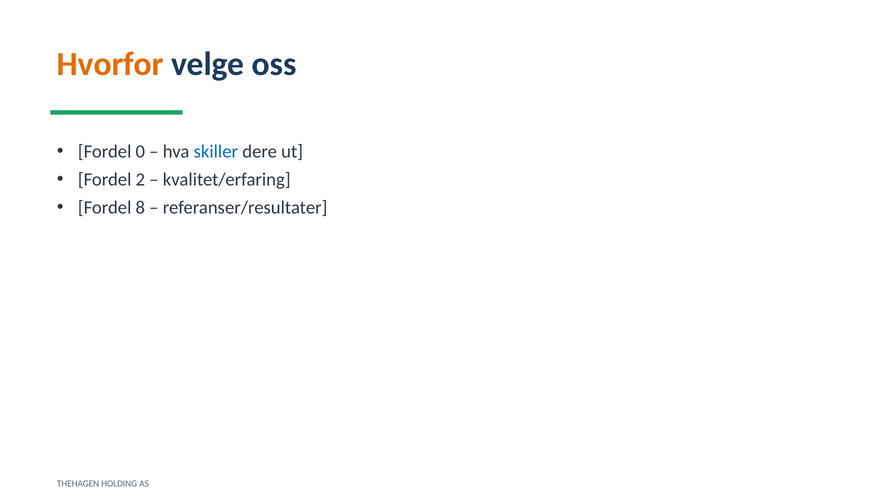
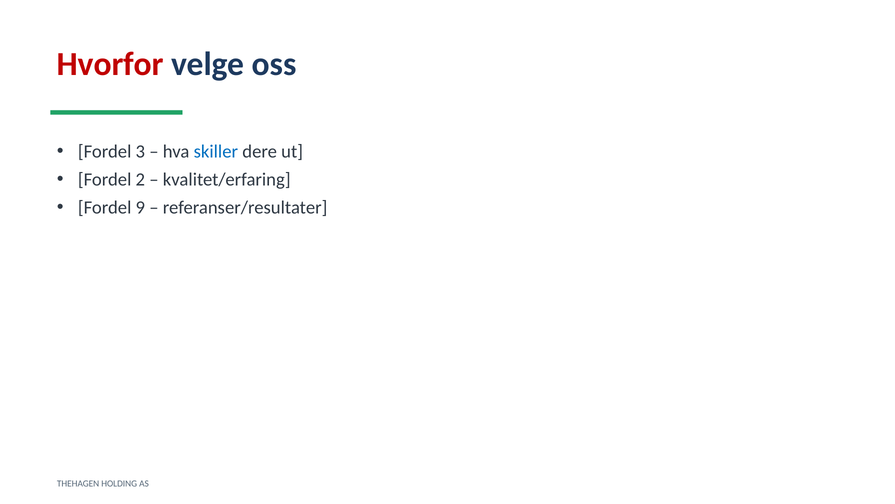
Hvorfor colour: orange -> red (110, 64)
0: 0 -> 3 (140, 152)
8: 8 -> 9 (140, 208)
